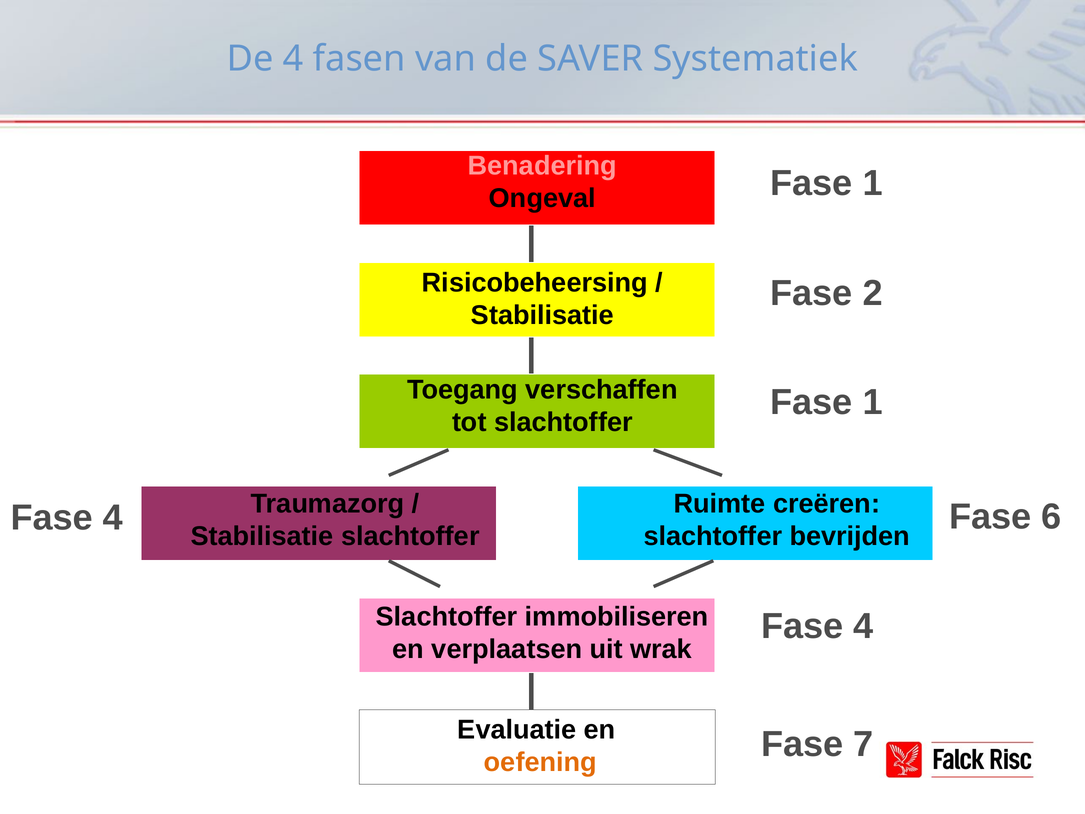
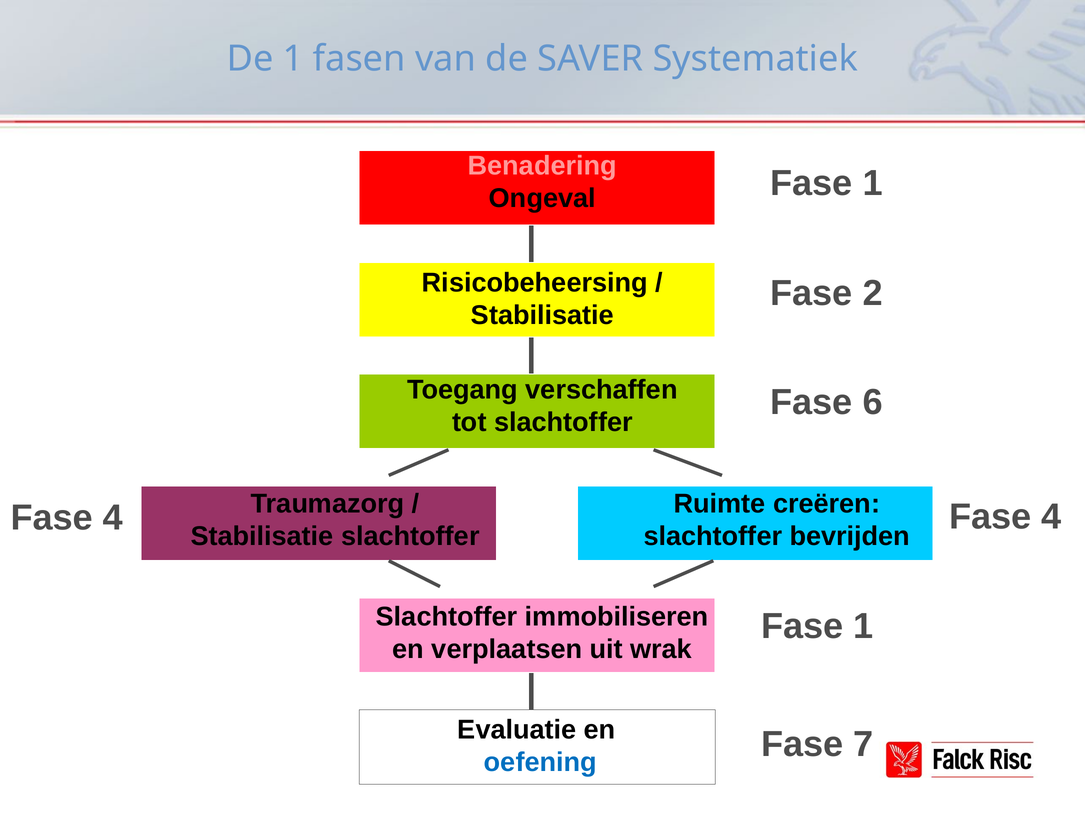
De 4: 4 -> 1 (293, 59)
1: 1 -> 6 (873, 402)
6: 6 -> 4 (1051, 516)
4: 4 -> 1 (863, 626)
oefening colour: orange -> blue (540, 762)
